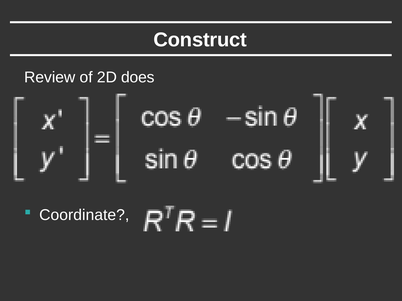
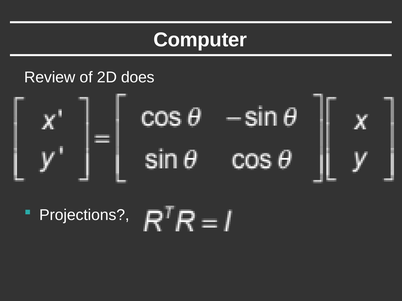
Construct: Construct -> Computer (200, 40)
Coordinate: Coordinate -> Projections (84, 215)
